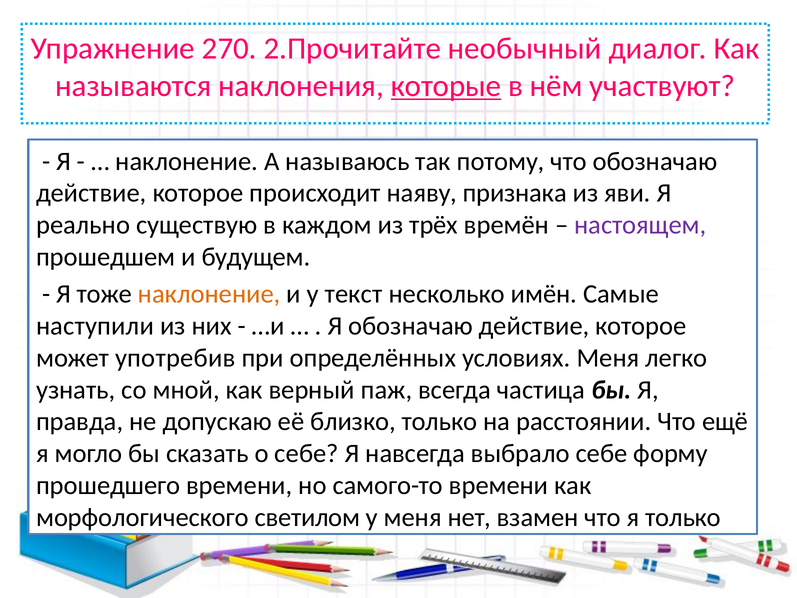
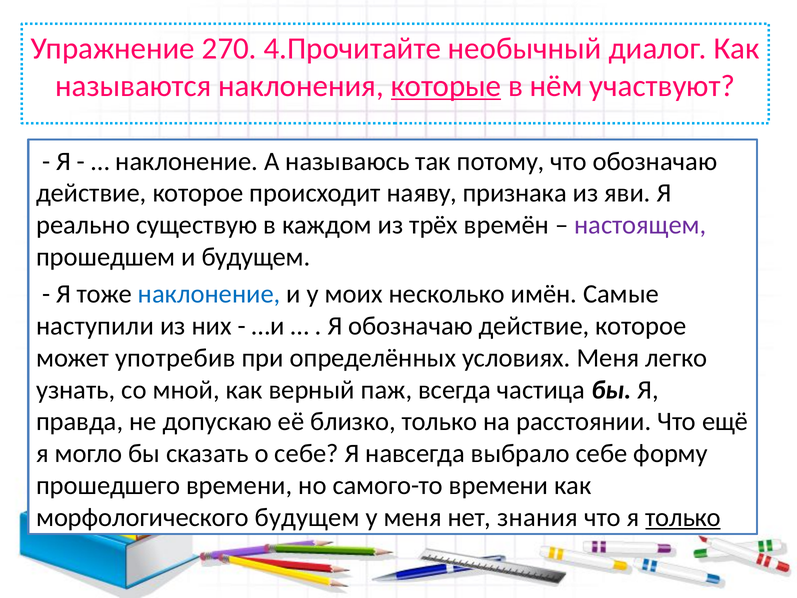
2.Прочитайте: 2.Прочитайте -> 4.Прочитайте (352, 49)
наклонение colour: orange -> blue (209, 294)
текст: текст -> моих (354, 294)
морфологического светилом: светилом -> будущем (307, 517)
взамен: взамен -> знания (537, 517)
только underline: none -> present (683, 517)
